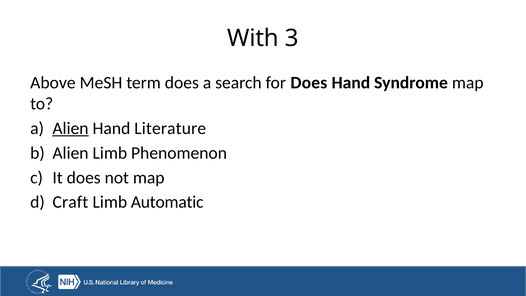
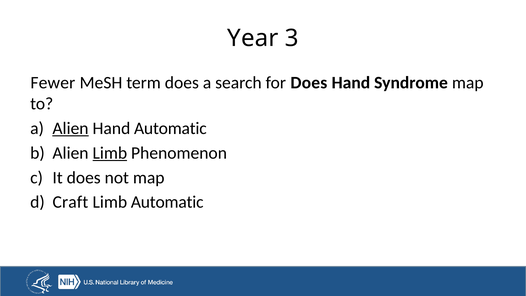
With: With -> Year (253, 38)
Above: Above -> Fewer (53, 83)
Hand Literature: Literature -> Automatic (170, 128)
Limb underline: none -> present (110, 153)
